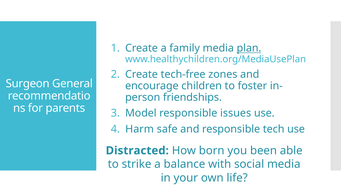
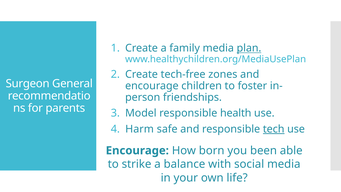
issues: issues -> health (236, 113)
tech underline: none -> present (274, 129)
Distracted: Distracted -> Encourage (137, 150)
